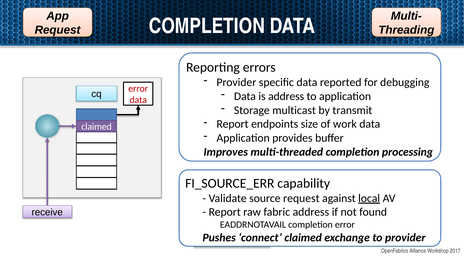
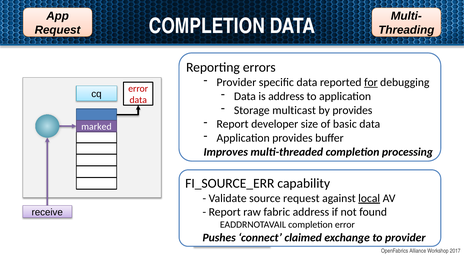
for underline: none -> present (371, 82)
by transmit: transmit -> provides (352, 110)
endpoints: endpoints -> developer (275, 124)
work: work -> basic (345, 124)
claimed: claimed -> marked (96, 127)
